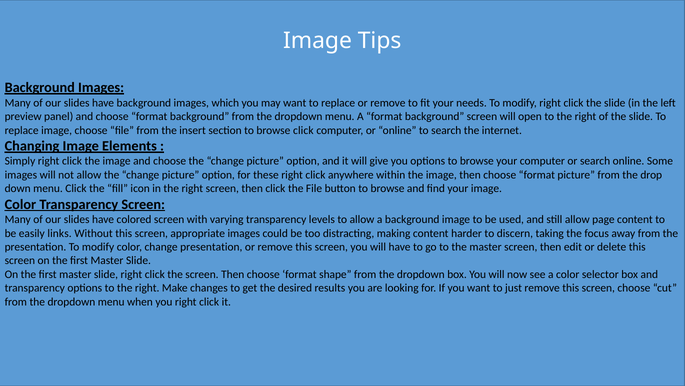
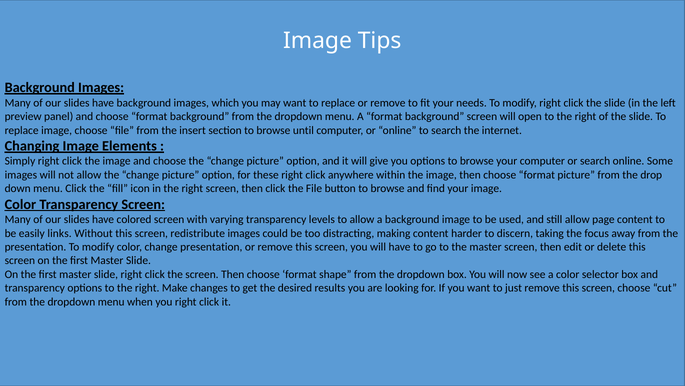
browse click: click -> until (303, 130)
appropriate: appropriate -> redistribute (198, 233)
